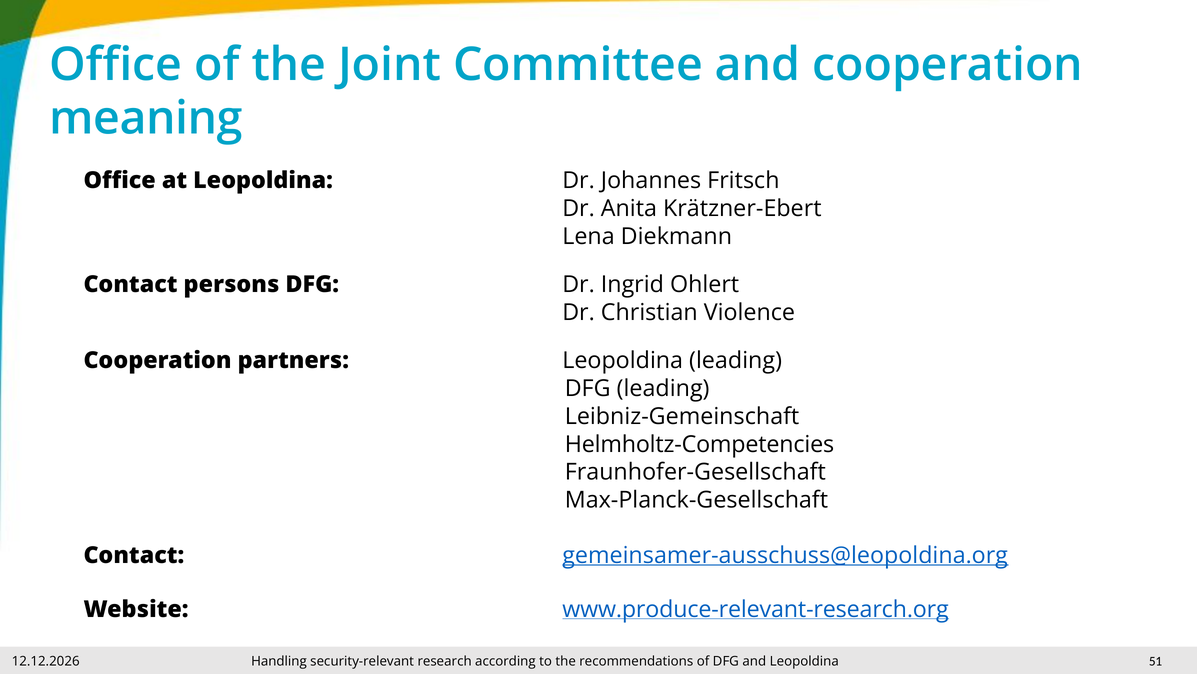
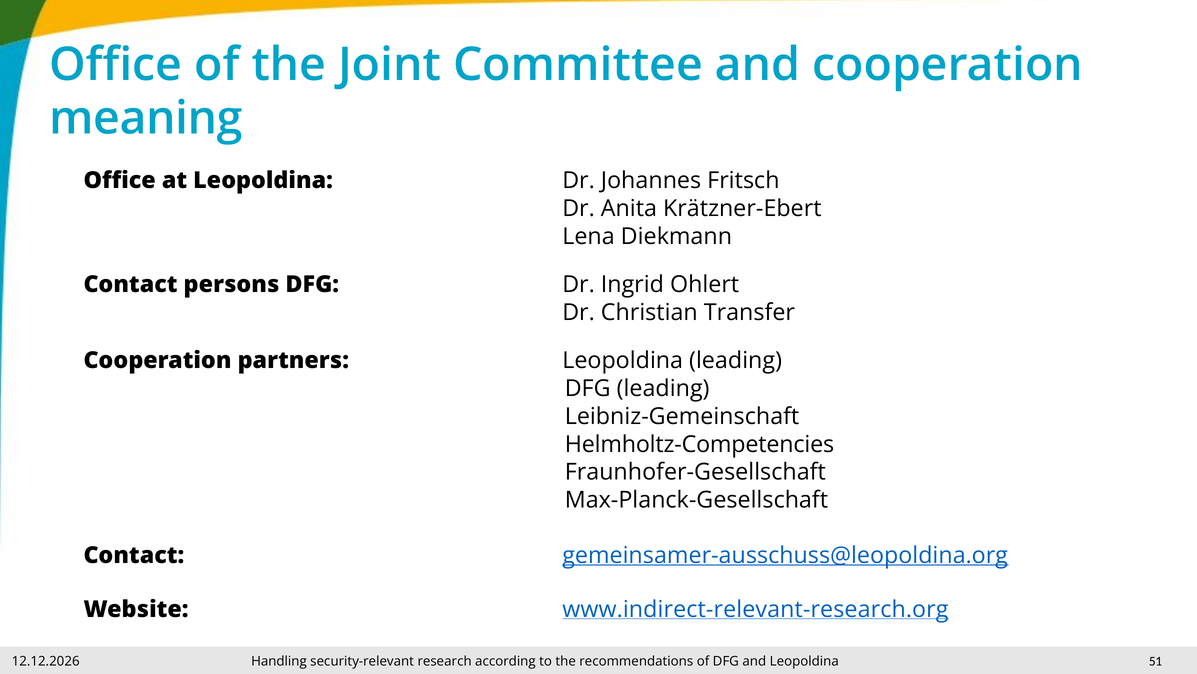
Violence: Violence -> Transfer (749, 312)
www.produce-relevant-research.org: www.produce-relevant-research.org -> www.indirect-relevant-research.org (755, 609)
